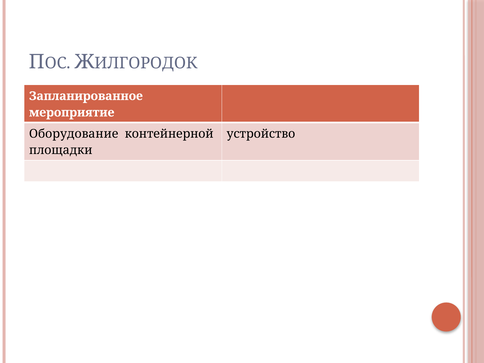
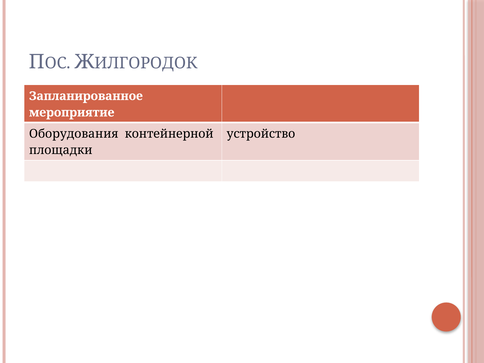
Оборудование: Оборудование -> Оборудования (74, 134)
